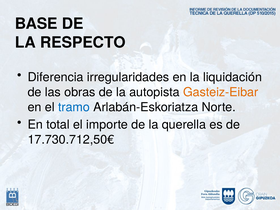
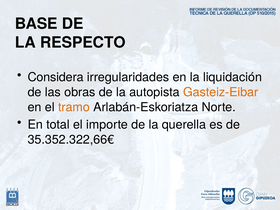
Diferencia: Diferencia -> Considera (56, 77)
tramo colour: blue -> orange (74, 107)
17.730.712,50€: 17.730.712,50€ -> 35.352.322,66€ (71, 139)
